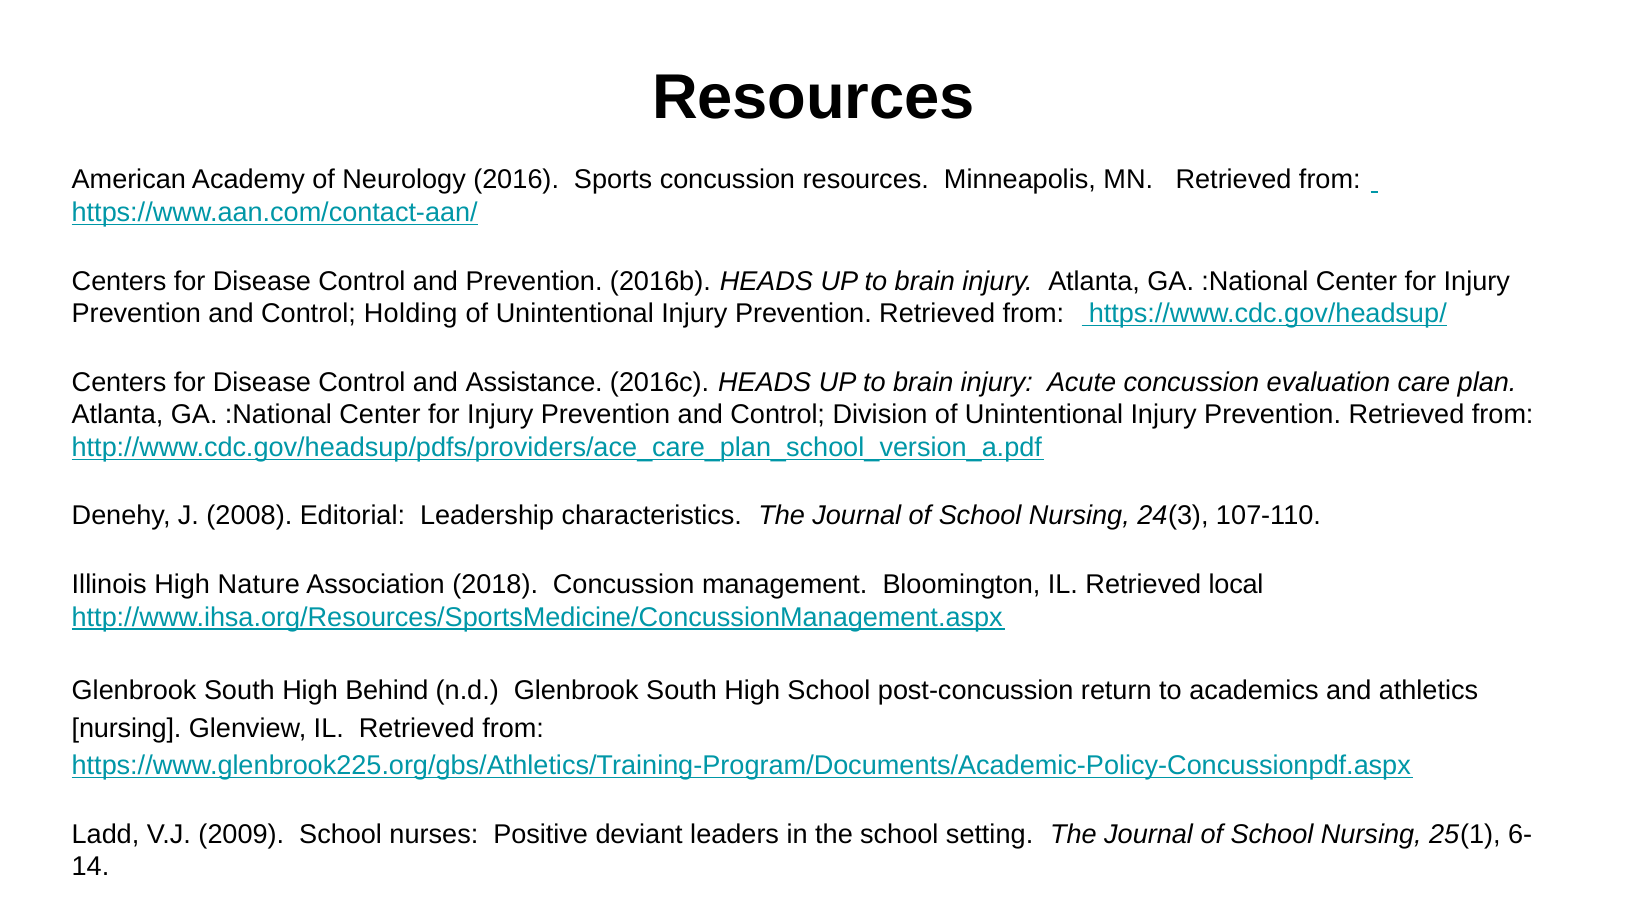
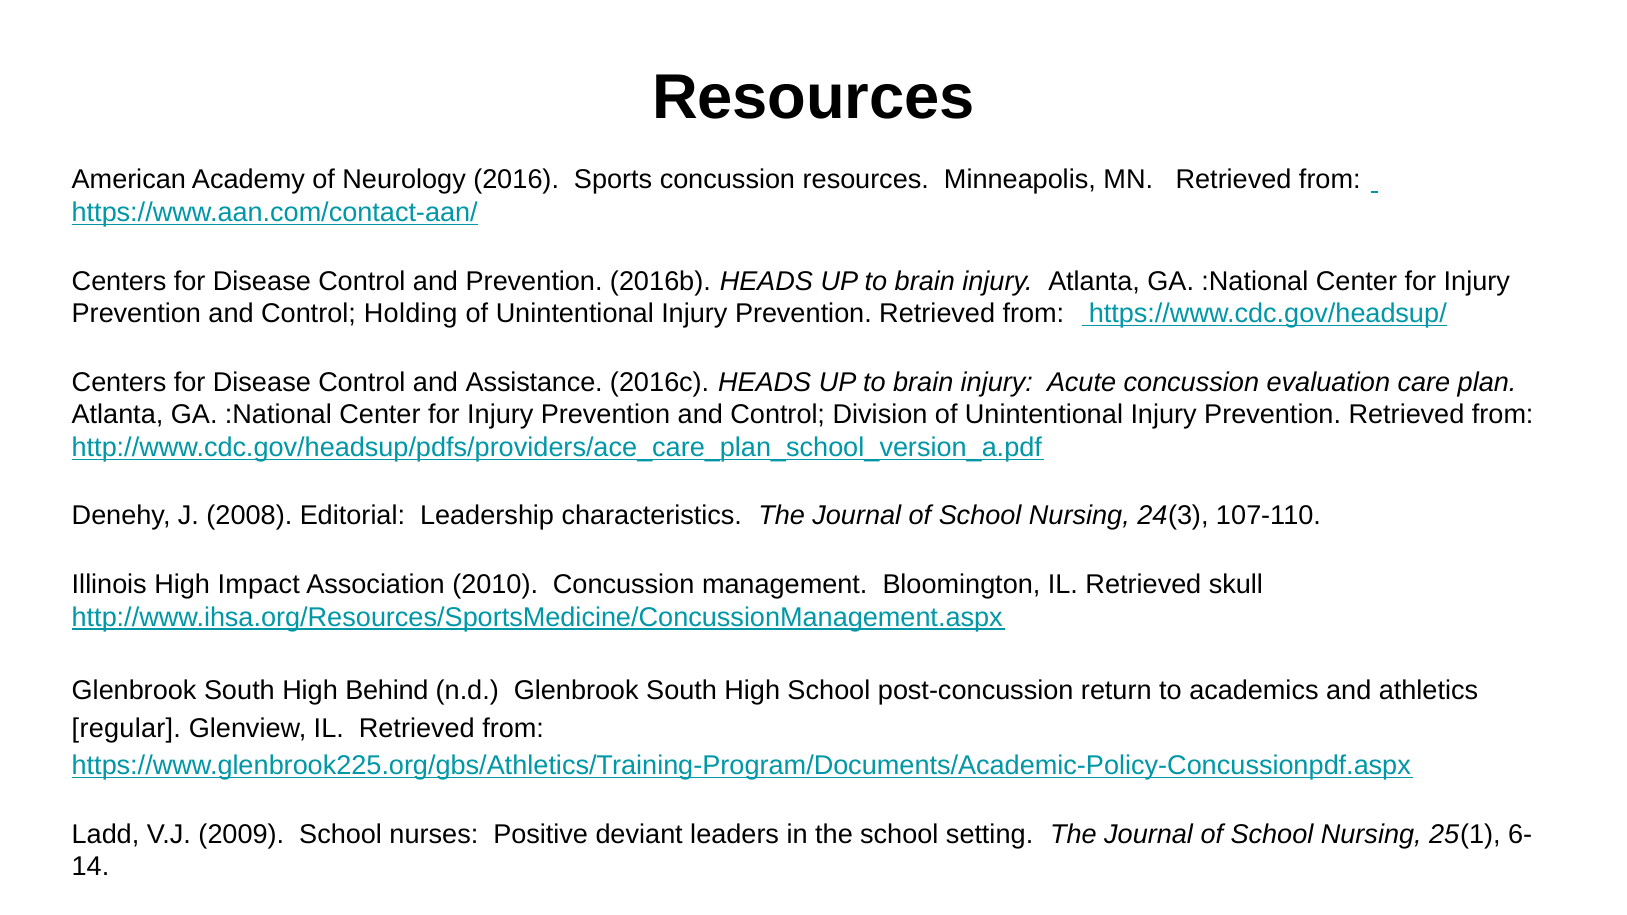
Nature: Nature -> Impact (259, 585)
2018: 2018 -> 2010 (495, 585)
local: local -> skull (1236, 585)
nursing: nursing -> regular (126, 728)
